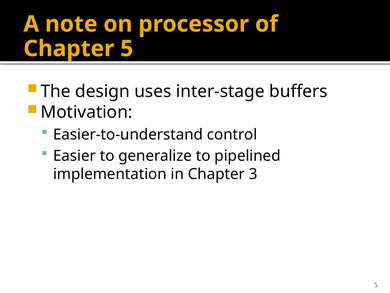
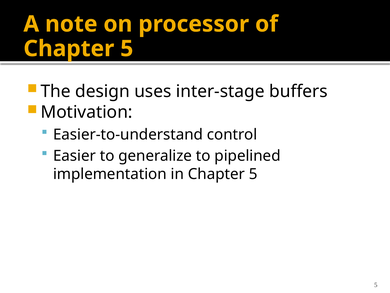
in Chapter 3: 3 -> 5 (253, 174)
